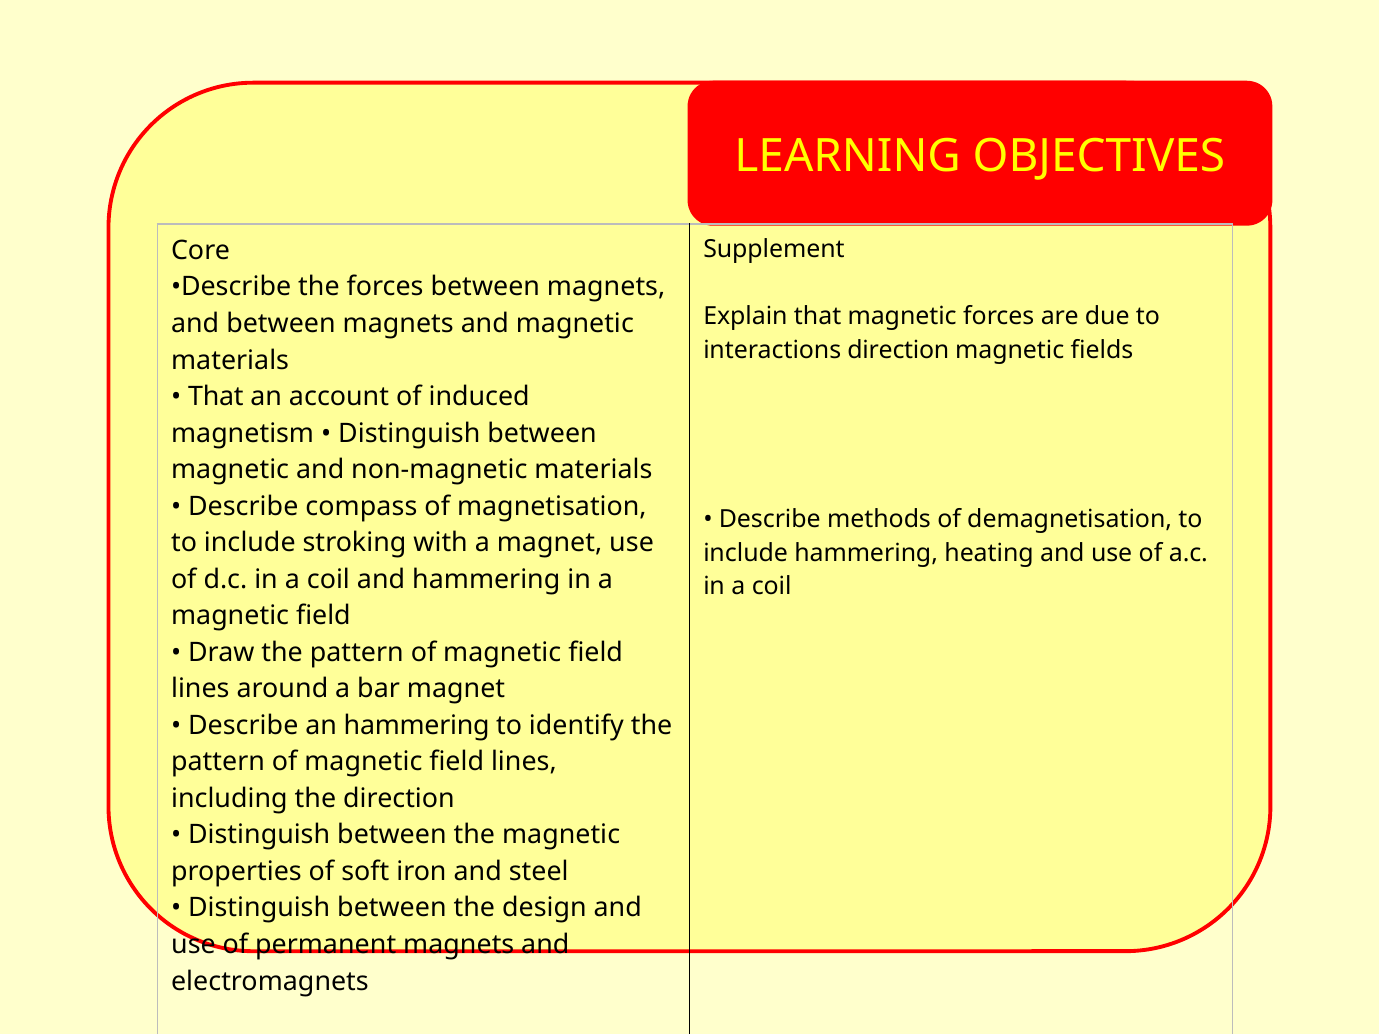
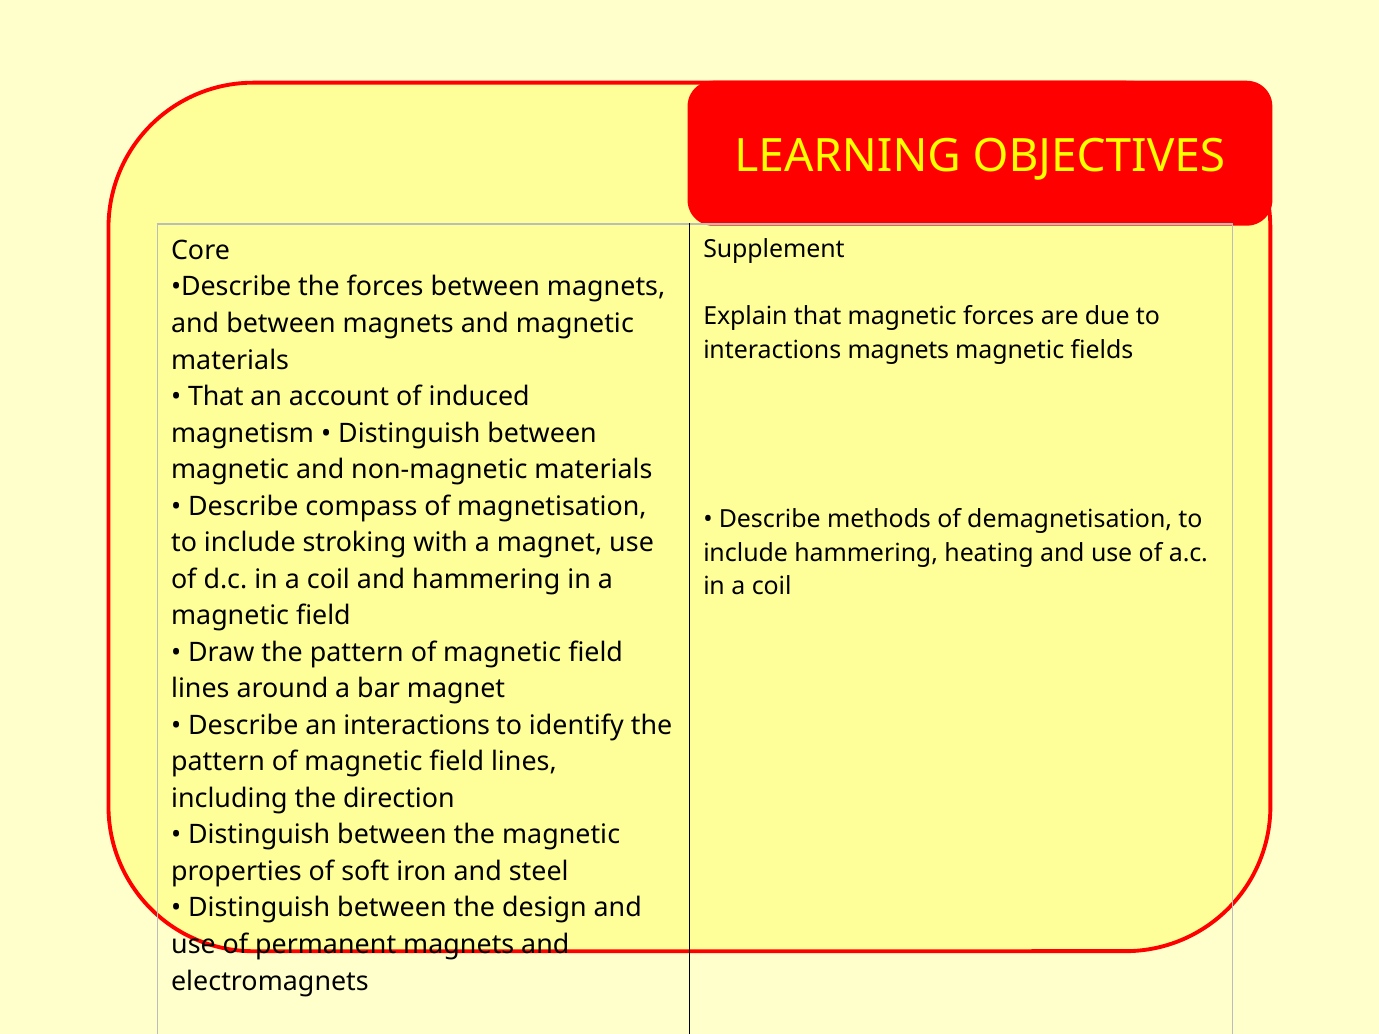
interactions direction: direction -> magnets (898, 350)
an hammering: hammering -> interactions (417, 726)
